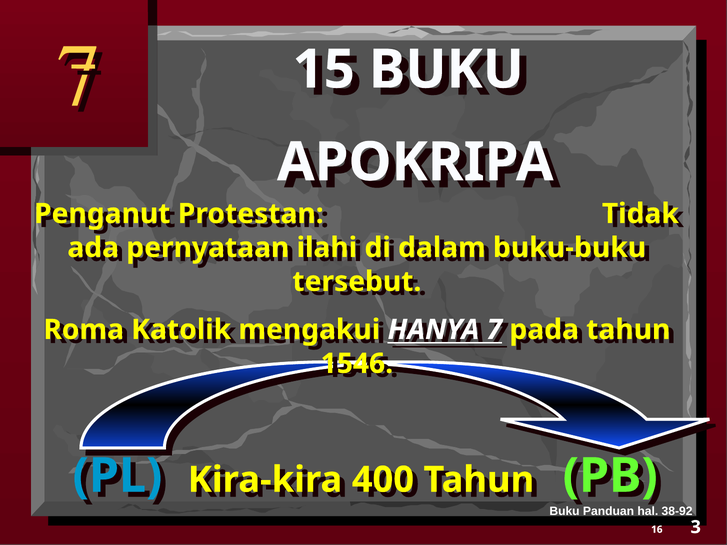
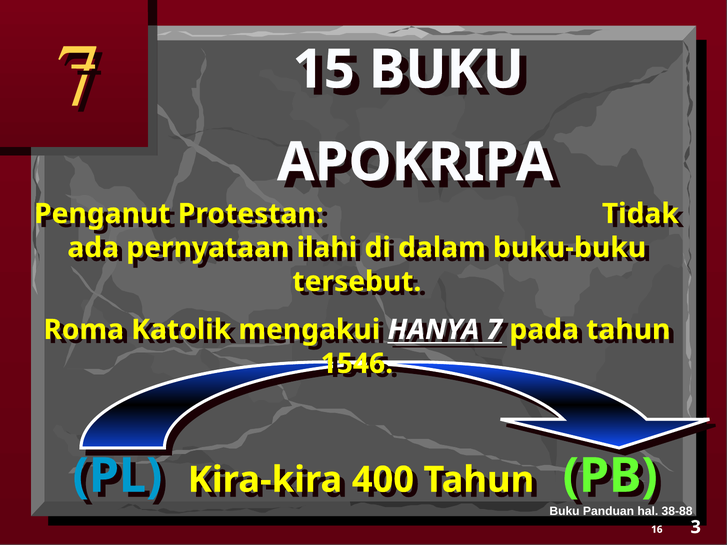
38-92: 38-92 -> 38-88 (677, 511)
